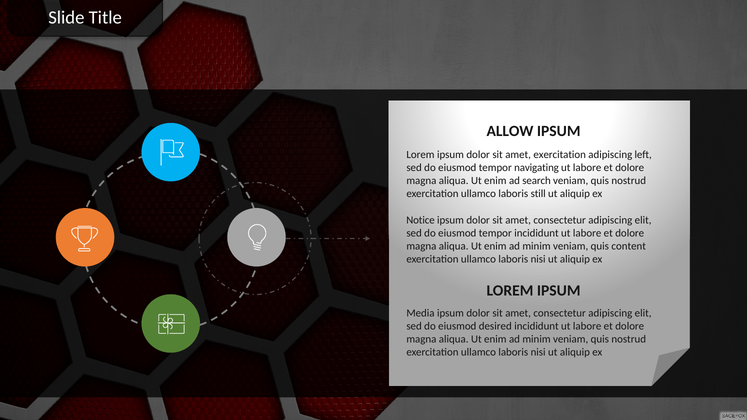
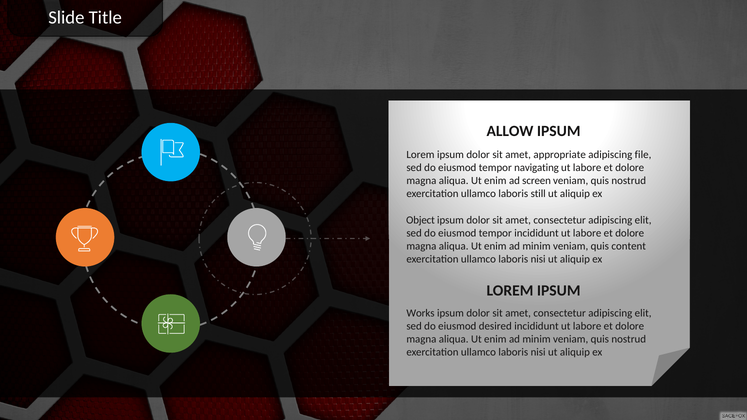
amet exercitation: exercitation -> appropriate (560, 155)
left: left -> file (643, 155)
search: search -> screen (537, 181)
Notice: Notice -> Object (421, 220)
Media: Media -> Works (420, 313)
